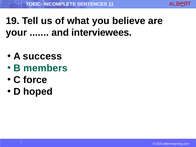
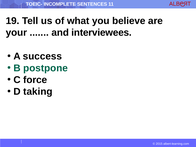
members: members -> postpone (46, 68)
hoped: hoped -> taking (38, 92)
